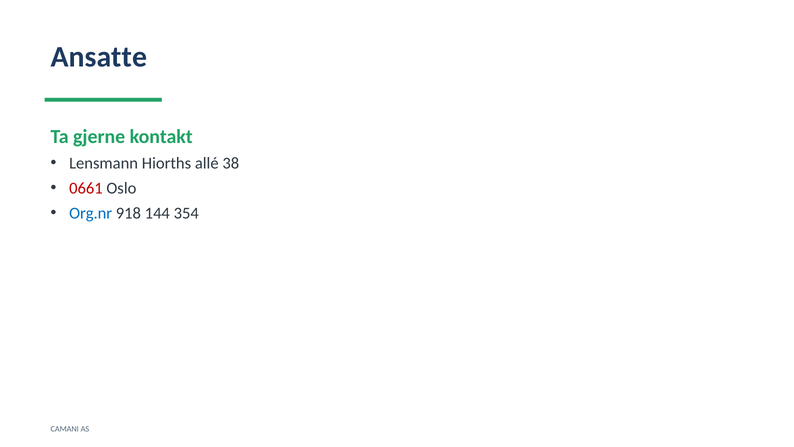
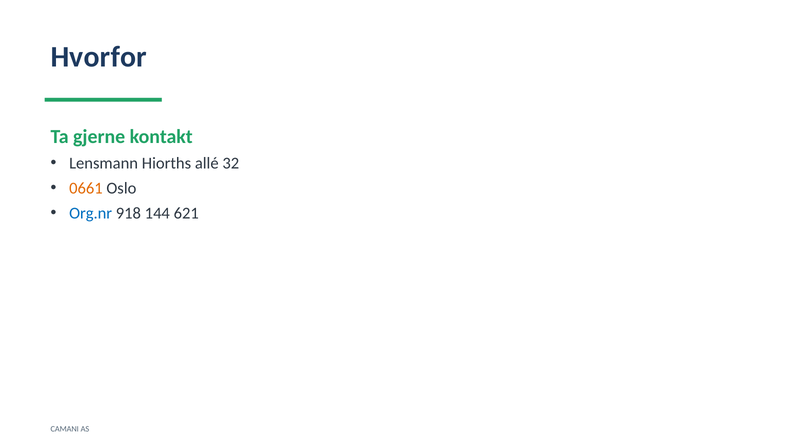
Ansatte: Ansatte -> Hvorfor (99, 57)
38: 38 -> 32 (231, 163)
0661 colour: red -> orange (86, 188)
354: 354 -> 621 (186, 213)
